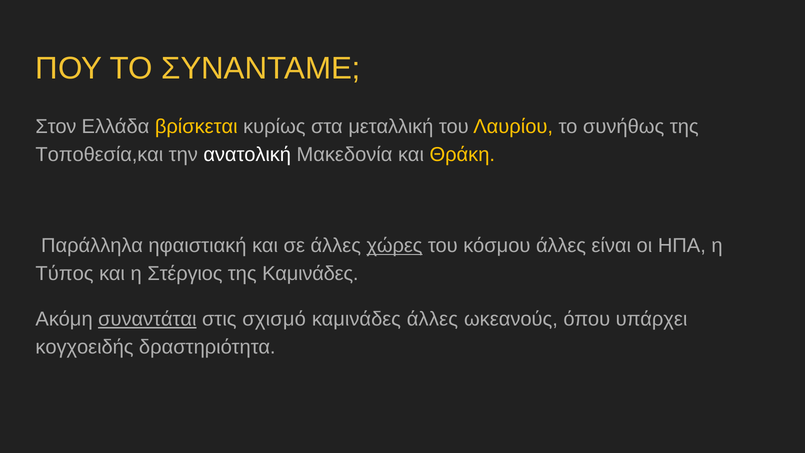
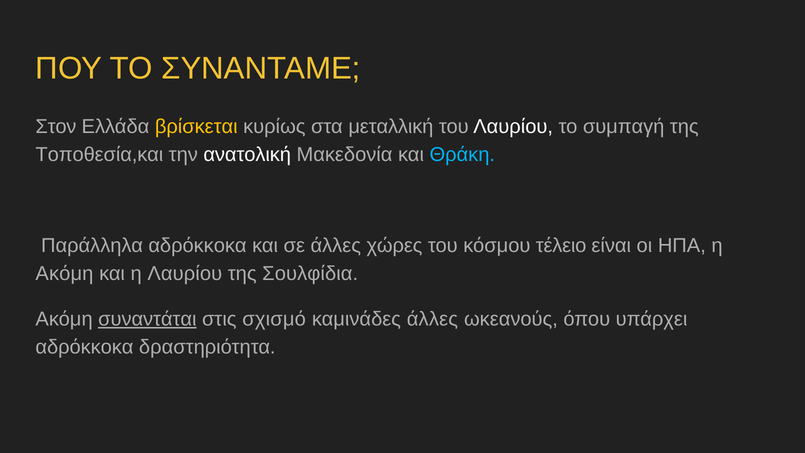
Λαυρίου colour: yellow -> white (513, 127)
συνήθως: συνήθως -> συμπαγή (624, 127)
Θράκη colour: yellow -> light blue (462, 154)
Παράλληλα ηφαιστιακή: ηφαιστιακή -> αδρόκκοκα (197, 246)
χώρες underline: present -> none (394, 246)
κόσμου άλλες: άλλες -> τέλειο (561, 246)
Τύπος: Τύπος -> Ακόμη (64, 273)
η Στέργιος: Στέργιος -> Λαυρίου (185, 273)
της Καμινάδες: Καμινάδες -> Σουλφίδια (310, 273)
κογχοειδής: κογχοειδής -> αδρόκκοκα (84, 347)
